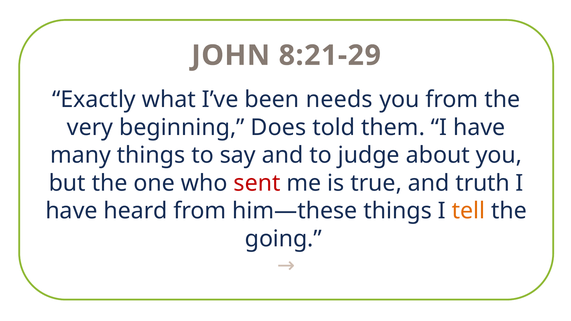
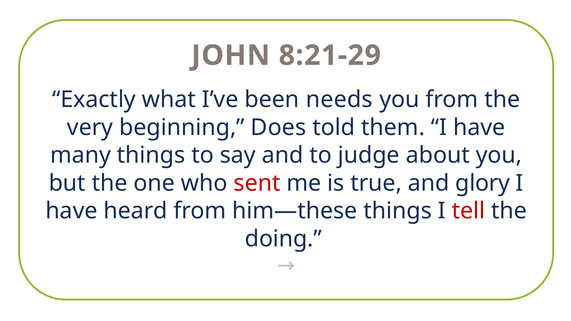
truth: truth -> glory (483, 183)
tell colour: orange -> red (468, 211)
going: going -> doing (283, 239)
